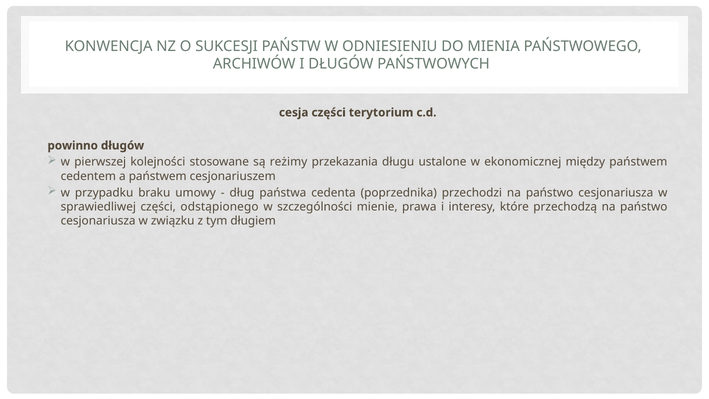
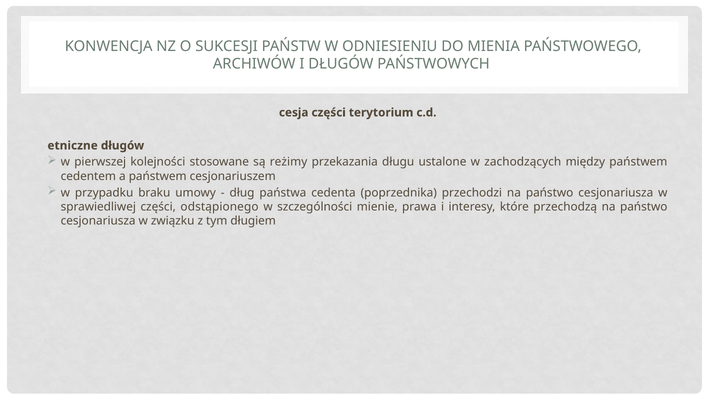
powinno: powinno -> etniczne (73, 145)
ekonomicznej: ekonomicznej -> zachodzących (523, 162)
